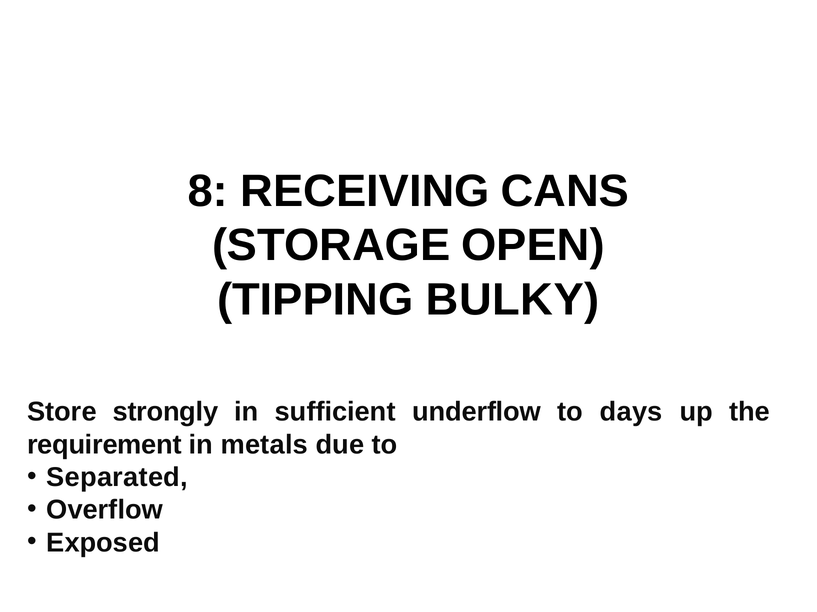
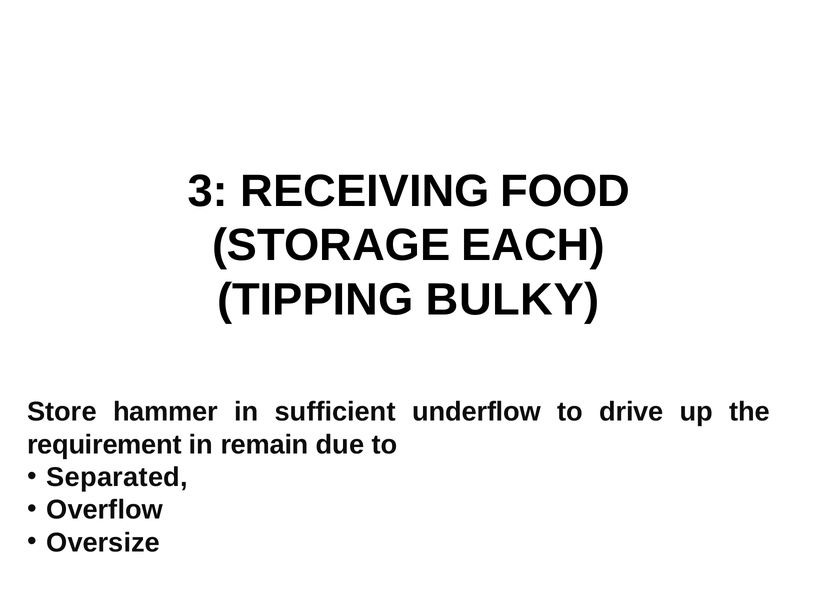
8: 8 -> 3 (208, 191)
CANS: CANS -> FOOD (565, 191)
OPEN: OPEN -> EACH (533, 246)
strongly: strongly -> hammer (165, 412)
days: days -> drive (631, 412)
metals: metals -> remain (265, 445)
Exposed: Exposed -> Oversize (103, 543)
